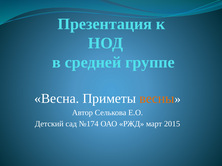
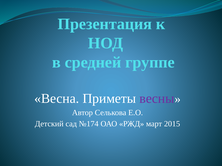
весны colour: orange -> purple (157, 99)
